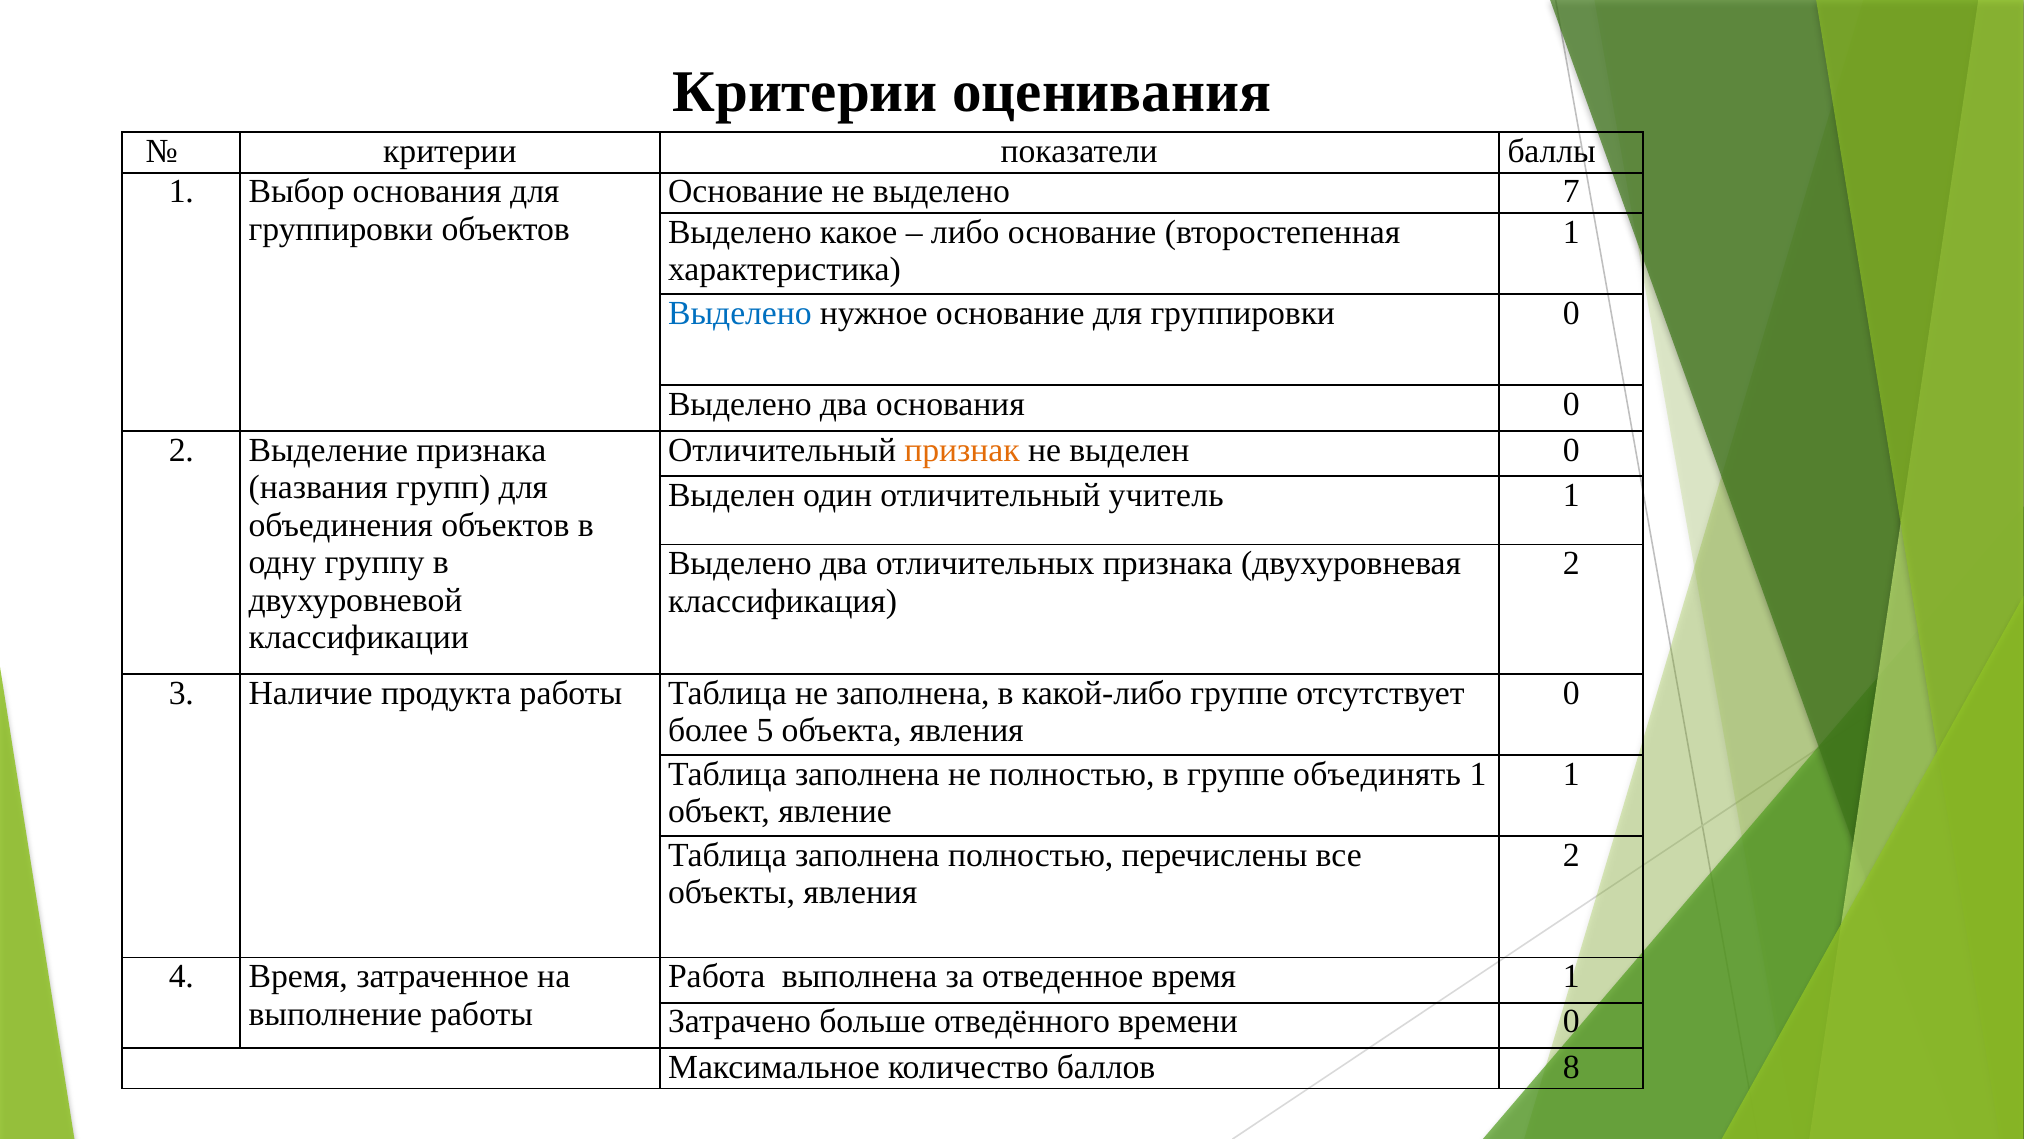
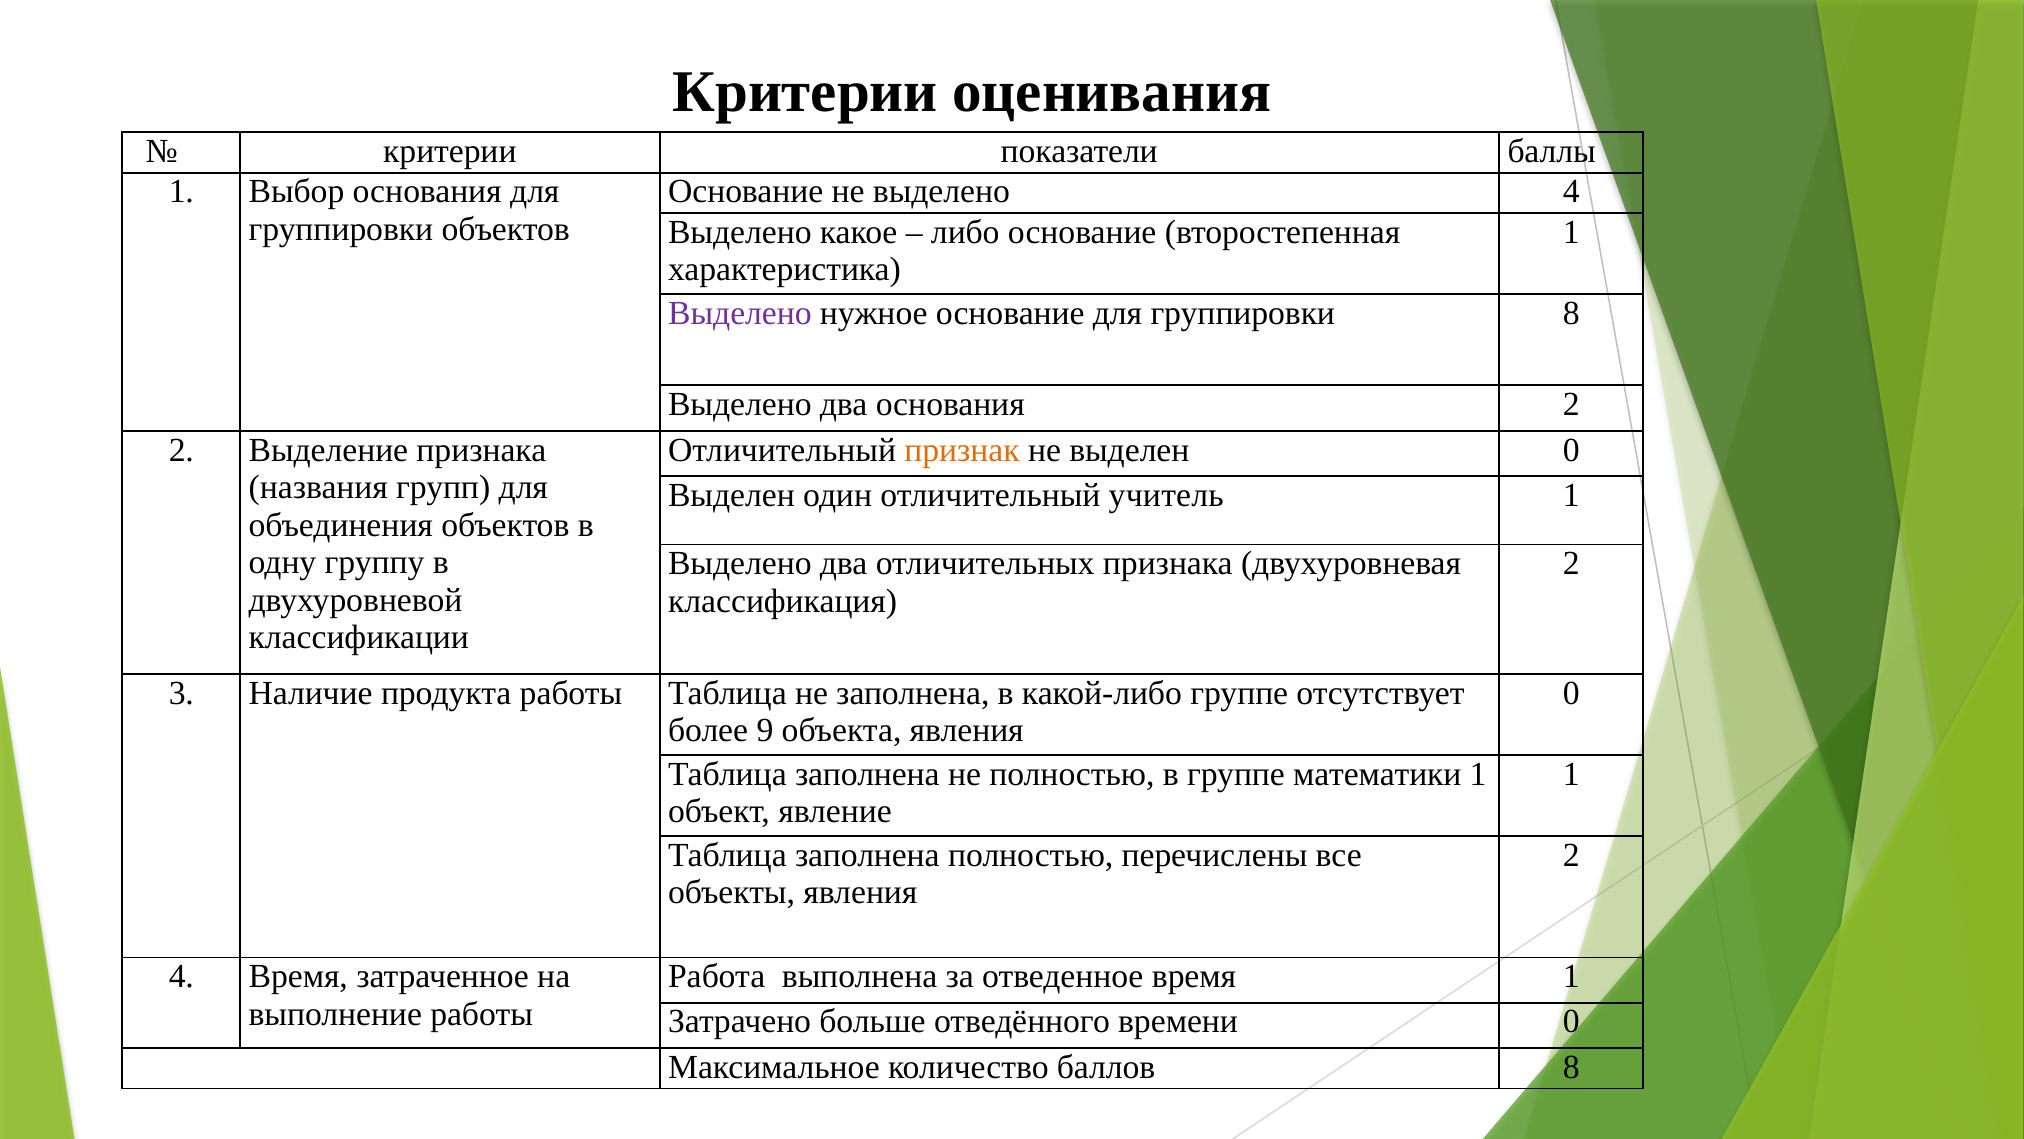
выделено 7: 7 -> 4 (1571, 192)
Выделено colour: blue -> purple (740, 313)
группировки 0: 0 -> 8 (1571, 313)
основания 0: 0 -> 2 (1571, 404)
5: 5 -> 9 (765, 730)
объединять: объединять -> математики (1377, 774)
